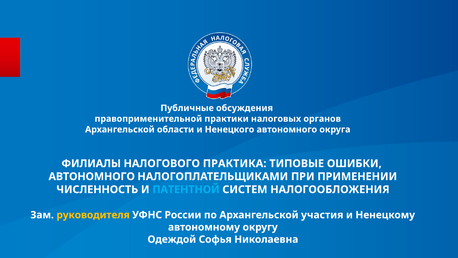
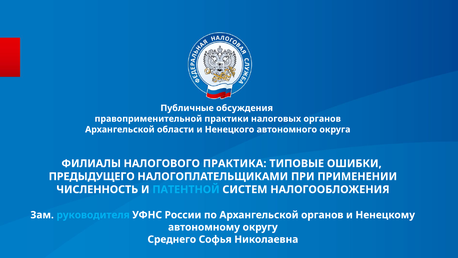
АВТОНОМНОГО: АВТОНОМНОГО -> ПРЕДЫДУЩЕГО (92, 176)
руководителя colour: yellow -> light blue (93, 215)
Архангельской участия: участия -> органов (322, 215)
Одеждой: Одеждой -> Среднего (172, 239)
